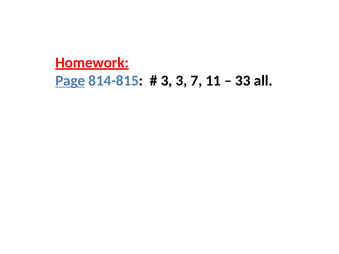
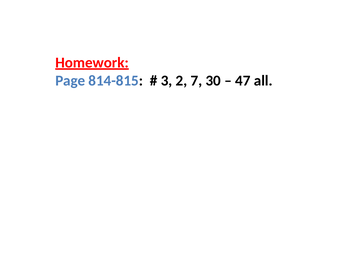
Page underline: present -> none (70, 81)
3 3: 3 -> 2 (181, 81)
11: 11 -> 30 (213, 81)
33: 33 -> 47 (243, 81)
